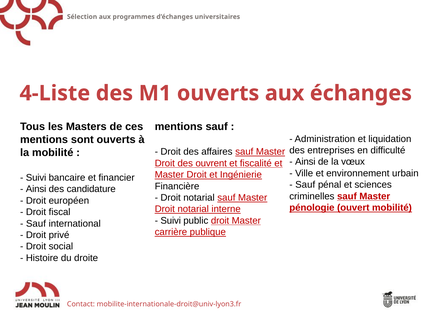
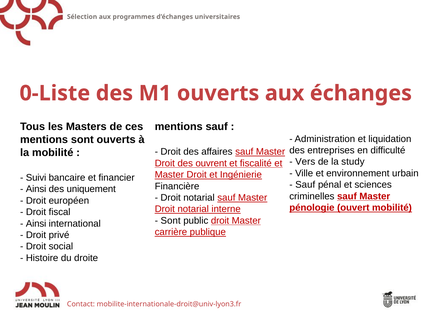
4-Liste: 4-Liste -> 0-Liste (55, 93)
Ainsi: Ainsi -> Vers (305, 162)
vœux: vœux -> study (353, 162)
candidature: candidature -> uniquement (91, 189)
Suivi: Suivi -> Sont (171, 221)
Sauf: Sauf -> Ainsi (36, 224)
